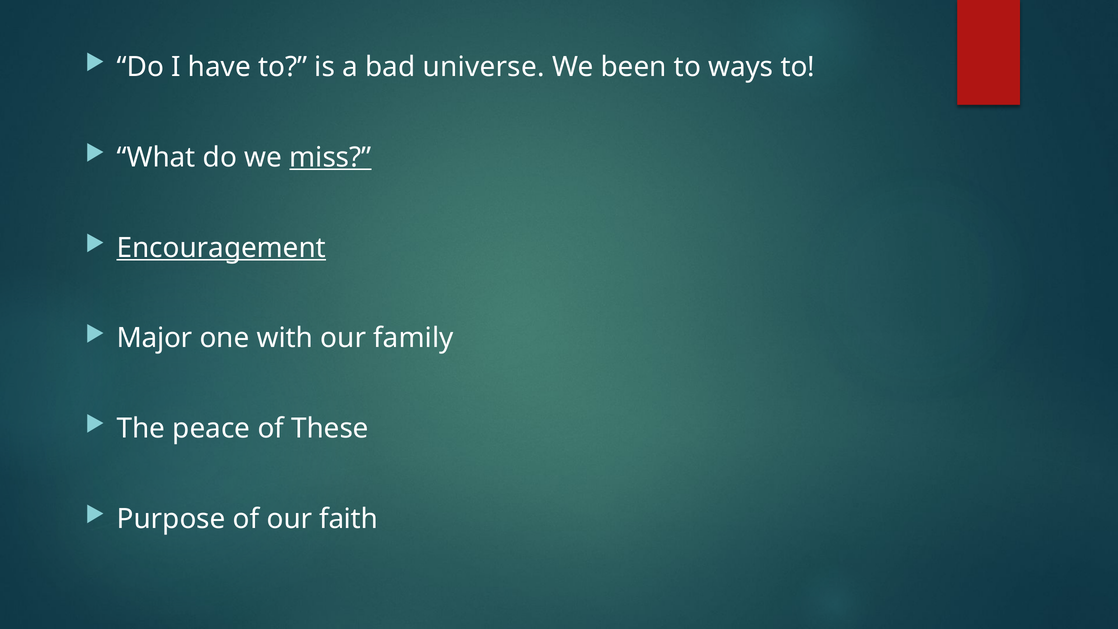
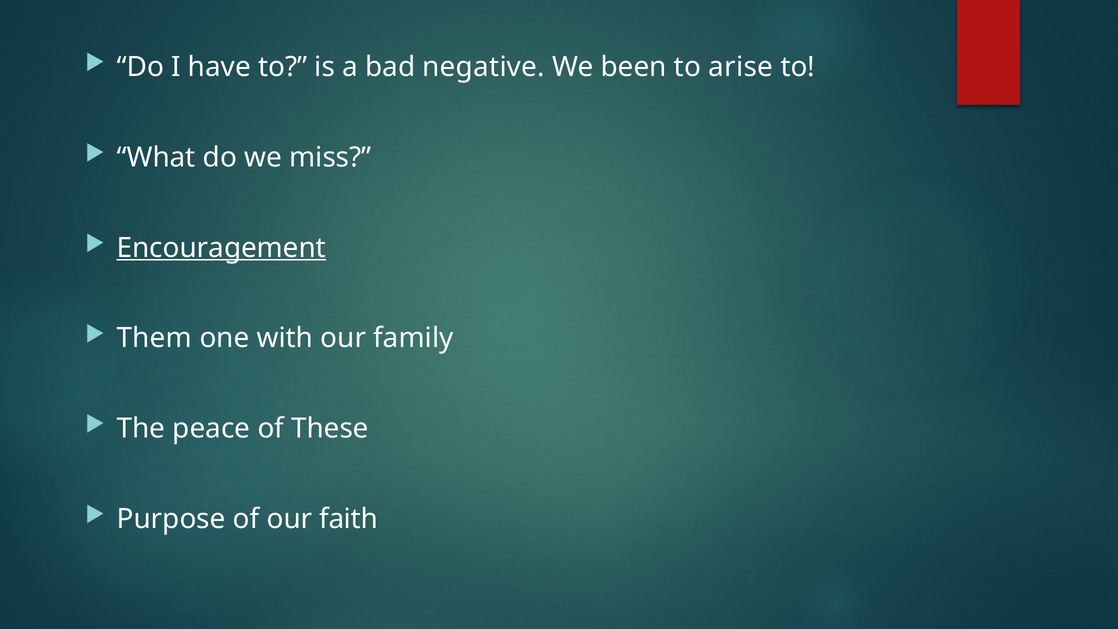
universe: universe -> negative (484, 67)
ways: ways -> arise (741, 67)
miss underline: present -> none (330, 157)
Major: Major -> Them (154, 338)
